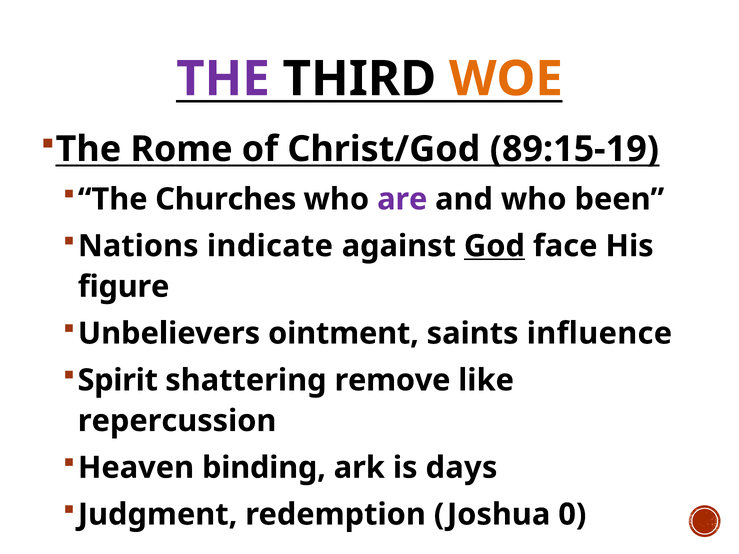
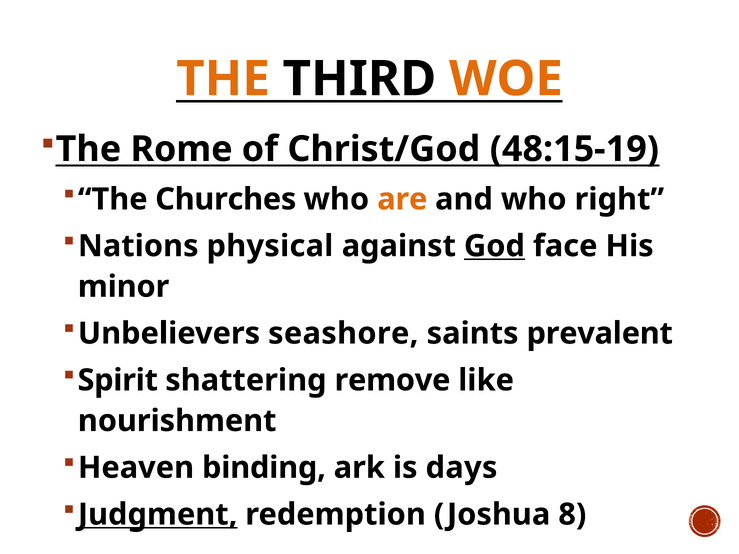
THE colour: purple -> orange (223, 79)
89:15-19: 89:15-19 -> 48:15-19 (574, 149)
are colour: purple -> orange (402, 199)
been: been -> right (619, 199)
indicate: indicate -> physical (270, 246)
figure: figure -> minor (124, 287)
ointment: ointment -> seashore (343, 334)
influence: influence -> prevalent (600, 334)
repercussion: repercussion -> nourishment (177, 421)
Judgment underline: none -> present (158, 515)
0: 0 -> 8 (572, 515)
